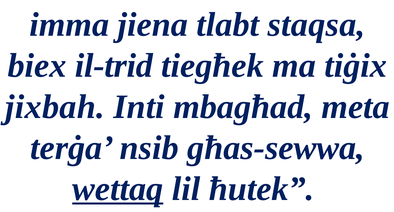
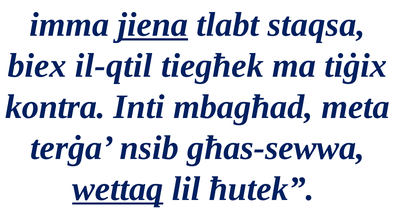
jiena underline: none -> present (153, 25)
il-trid: il-trid -> il-qtil (114, 66)
jixbah: jixbah -> kontra (55, 107)
